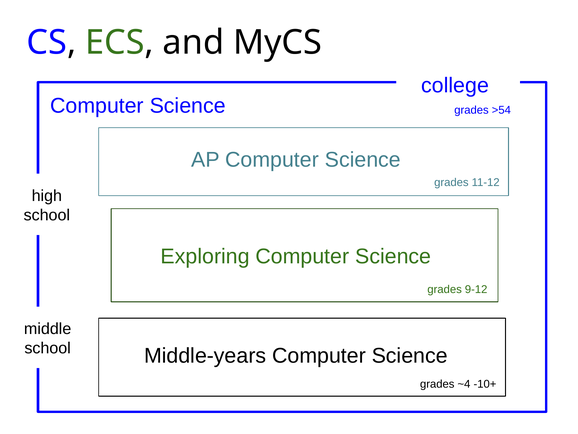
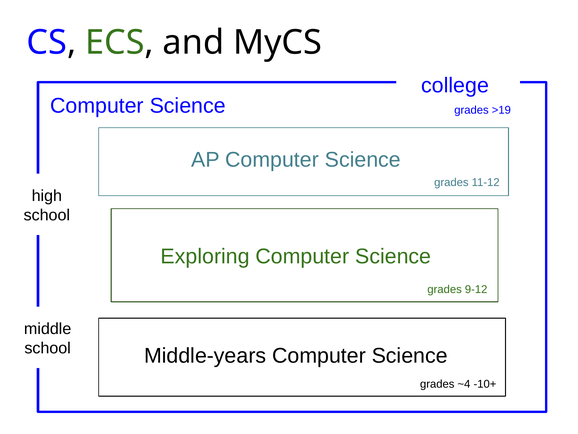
>54: >54 -> >19 (501, 110)
